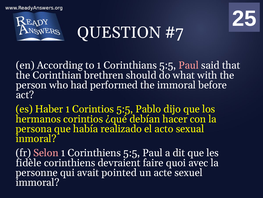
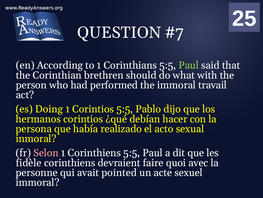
Paul colour: pink -> light green (189, 65)
before: before -> travail (213, 85)
Haber: Haber -> Doing (49, 109)
